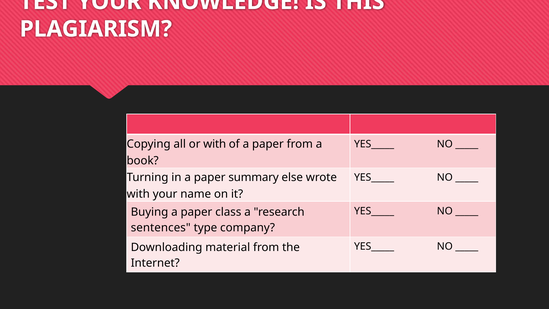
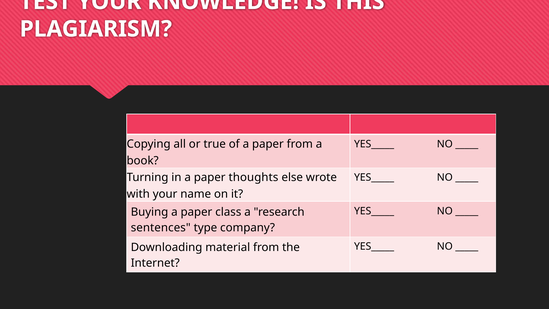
or with: with -> true (215, 144)
summary: summary -> thoughts (253, 177)
